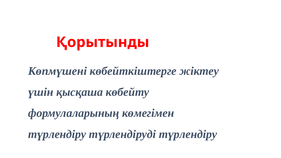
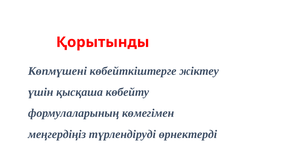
түрлендіру: түрлендіру -> меңгердіңіз (57, 134)
түрлендіруді түрлендіру: түрлендіру -> өрнектерді (188, 134)
